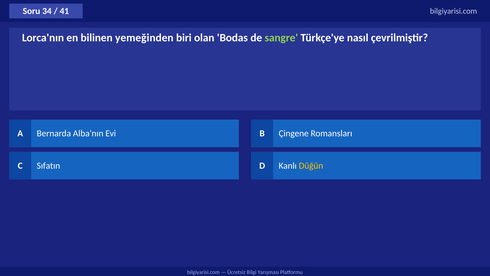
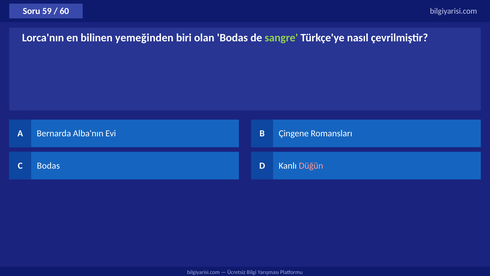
34: 34 -> 59 (47, 11)
41: 41 -> 60 (64, 11)
C Sıfatın: Sıfatın -> Bodas (48, 165)
Düğün colour: yellow -> pink (311, 165)
